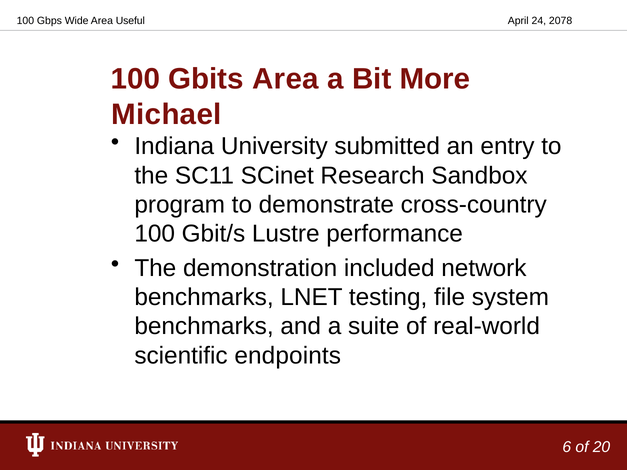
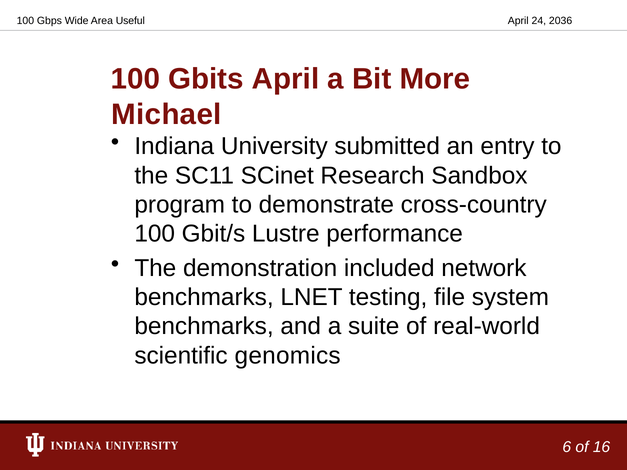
2078: 2078 -> 2036 (561, 21)
Gbits Area: Area -> April (286, 79)
endpoints: endpoints -> genomics (288, 356)
20: 20 -> 16 (602, 447)
